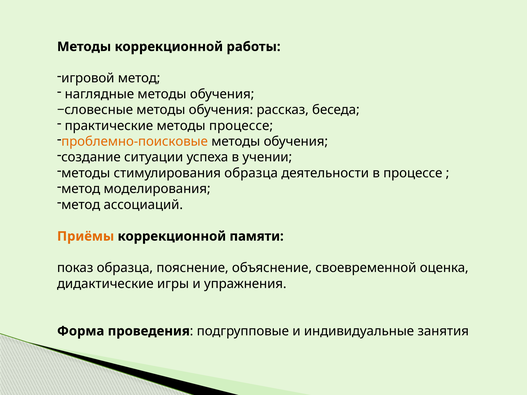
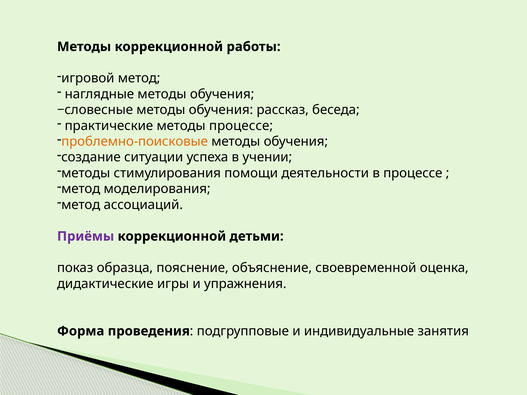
стимулирования образца: образца -> помощи (251, 173)
Приёмы colour: orange -> purple (86, 236)
памяти: памяти -> детьми (257, 236)
